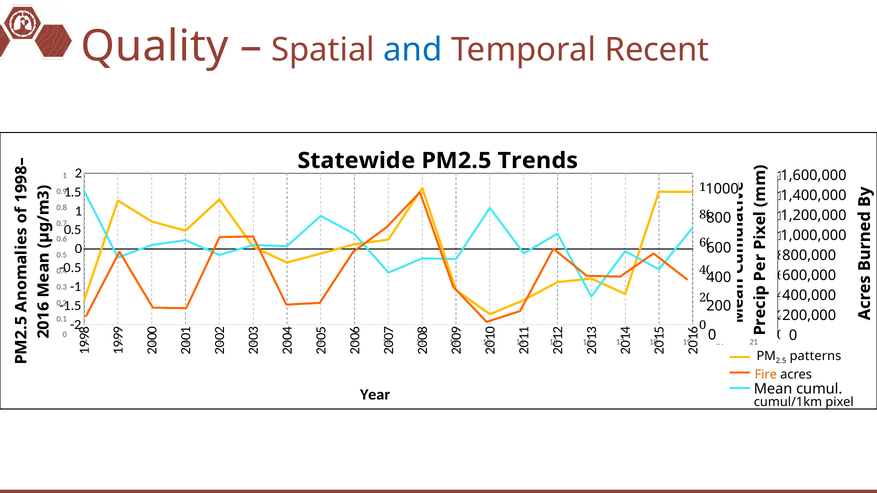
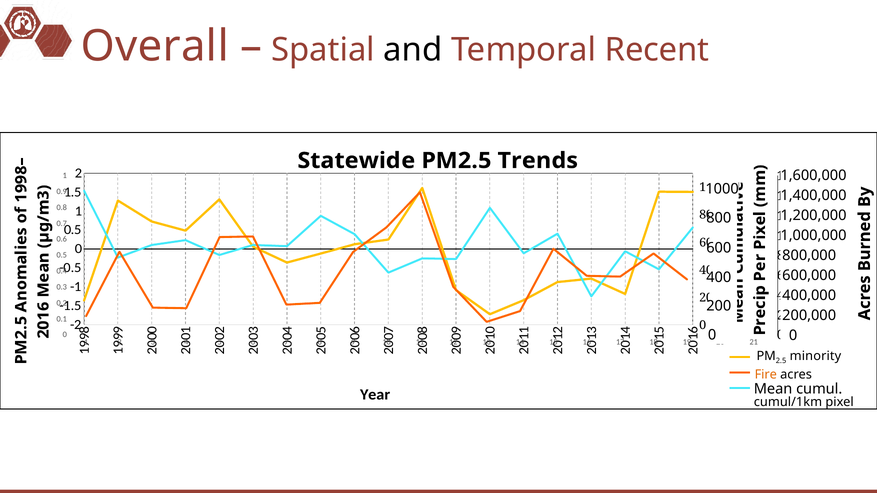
Quality: Quality -> Overall (155, 46)
and colour: blue -> black (413, 50)
patterns: patterns -> minority (815, 356)
